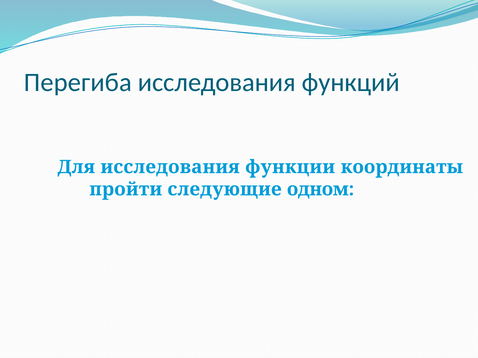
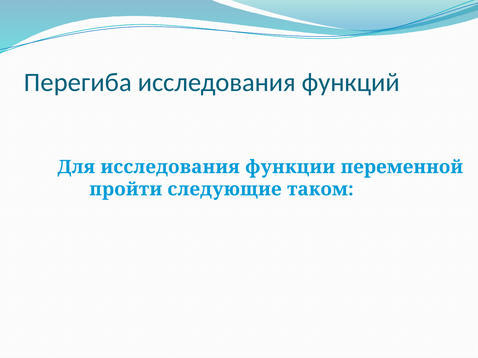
координаты: координаты -> переменной (402, 167)
одном: одном -> таком (320, 190)
